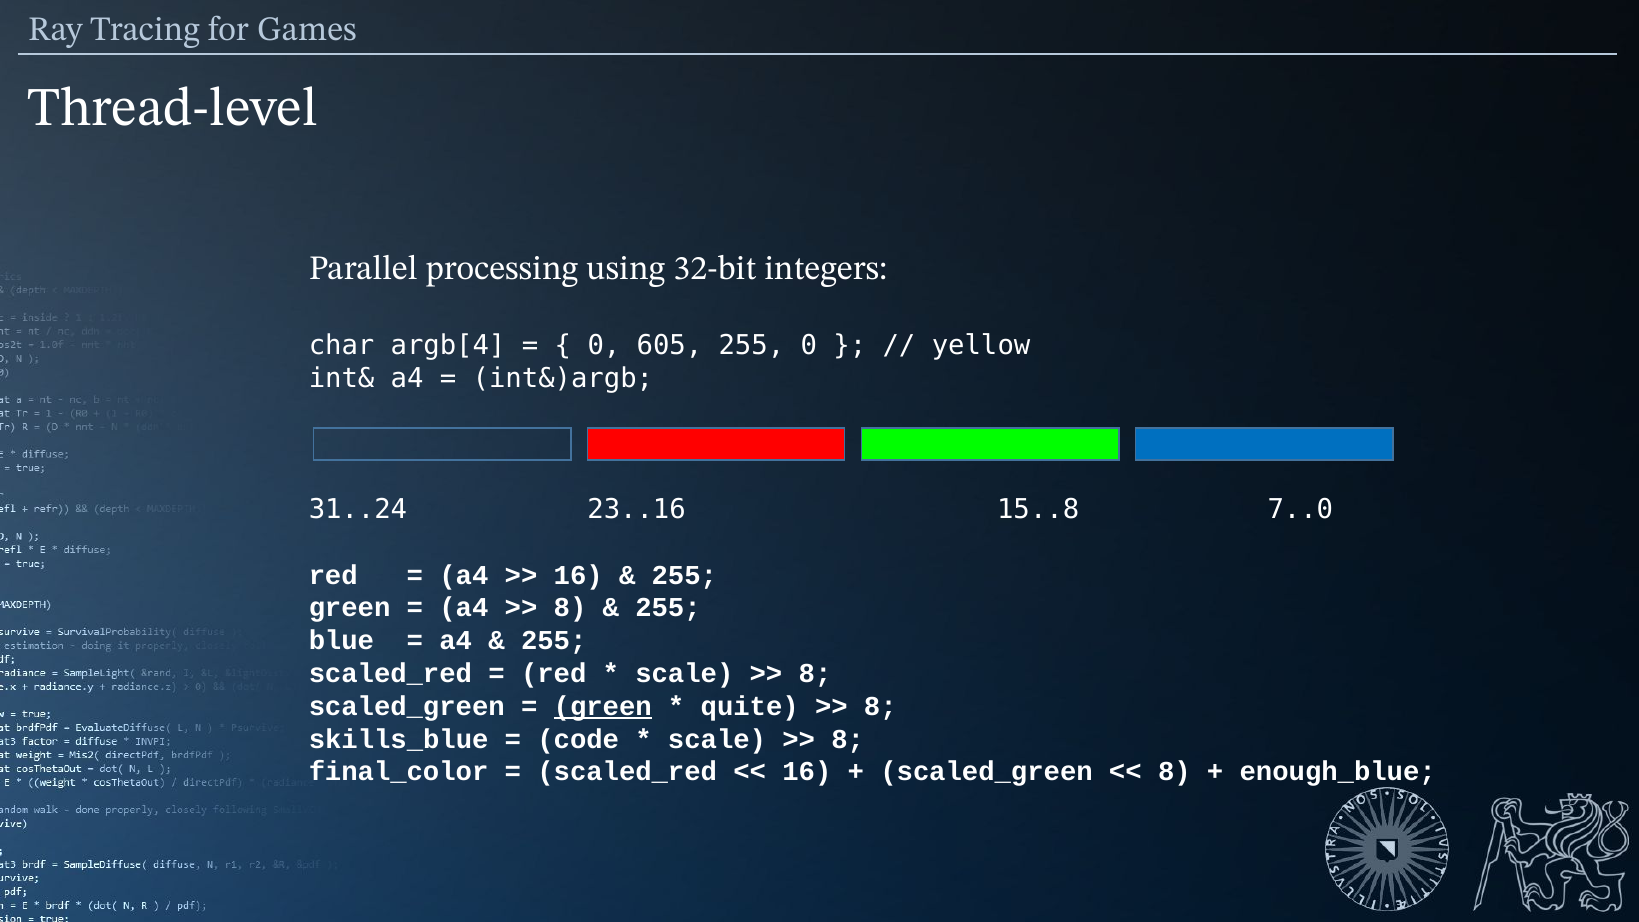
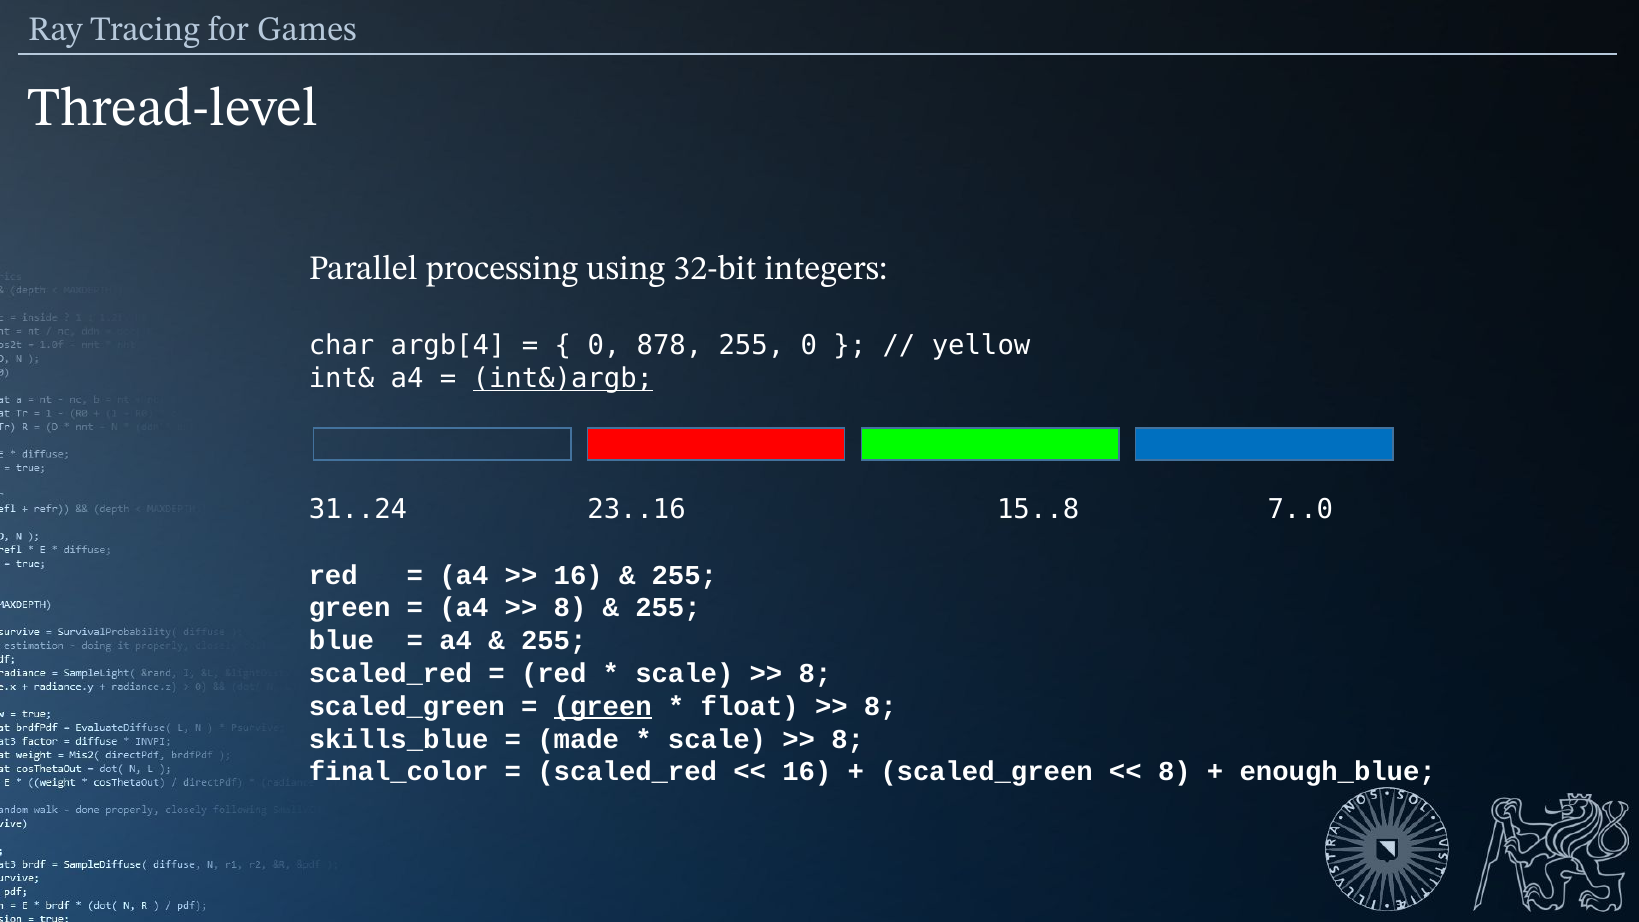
605: 605 -> 878 (669, 346)
int&)argb underline: none -> present (563, 379)
quite: quite -> float (750, 706)
code: code -> made (578, 739)
